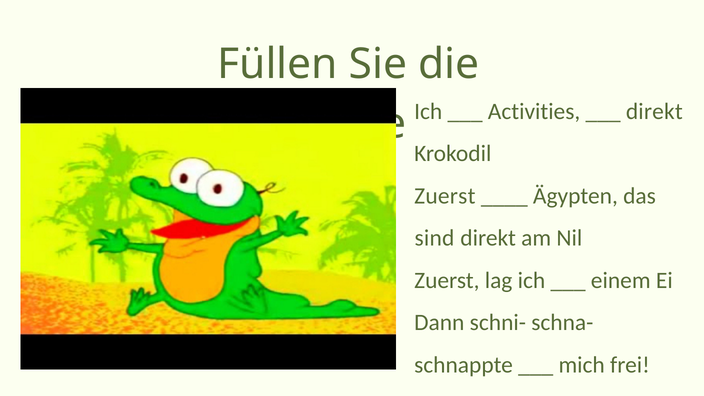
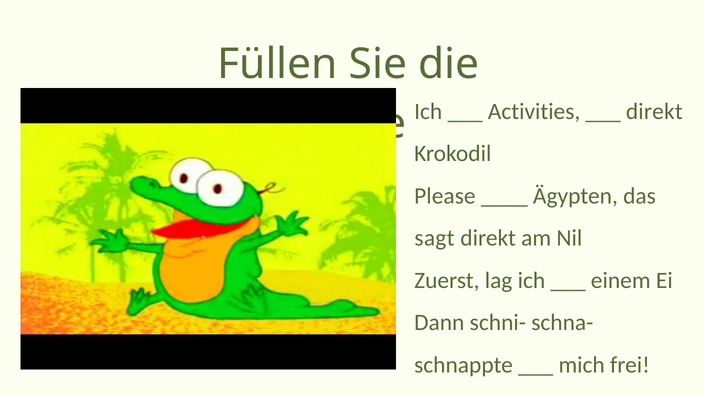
Zuerst: Zuerst -> Please (445, 196)
sind: sind -> sagt (434, 238)
